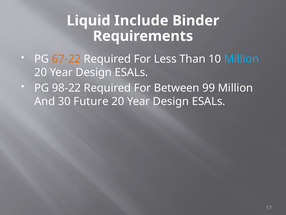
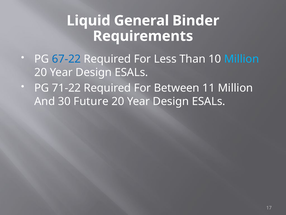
Include: Include -> General (141, 21)
67-22 colour: orange -> blue (66, 59)
98-22: 98-22 -> 71-22 (66, 88)
99: 99 -> 11 (209, 88)
